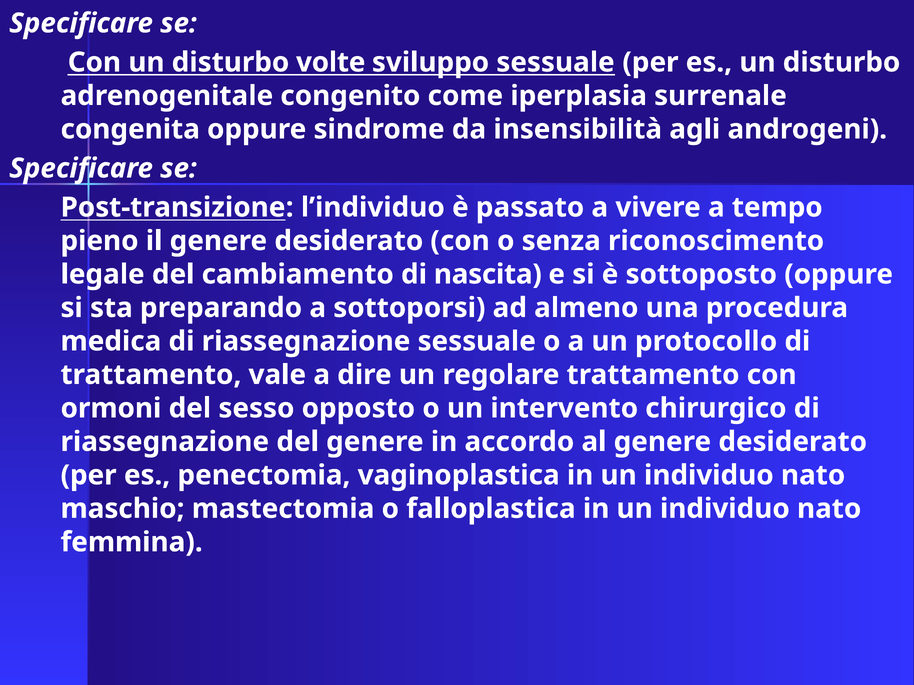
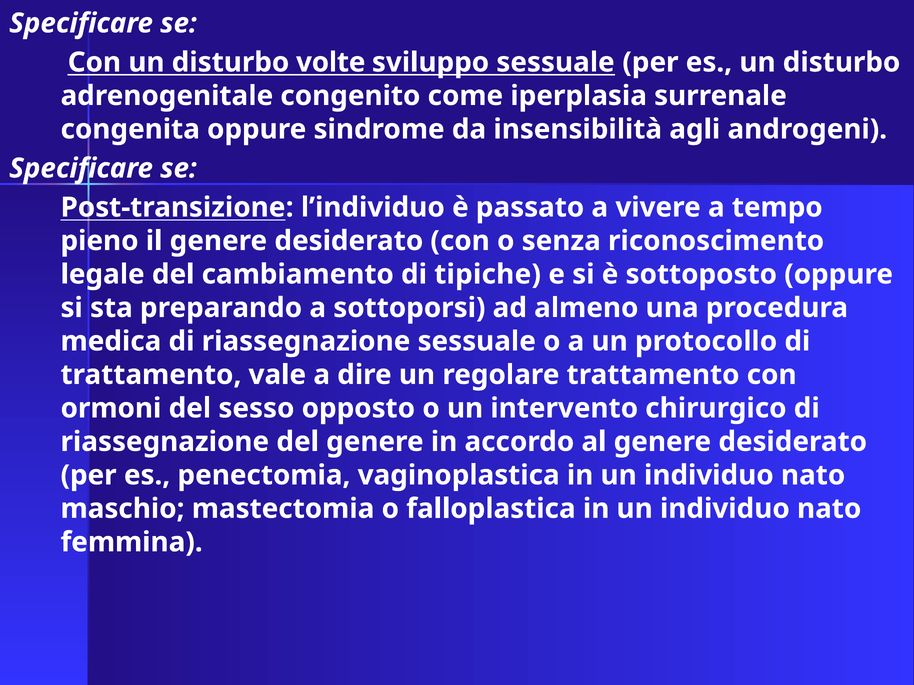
nascita: nascita -> tipiche (488, 275)
